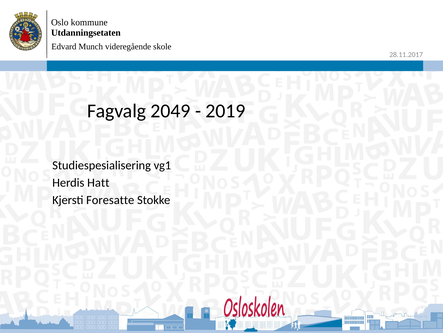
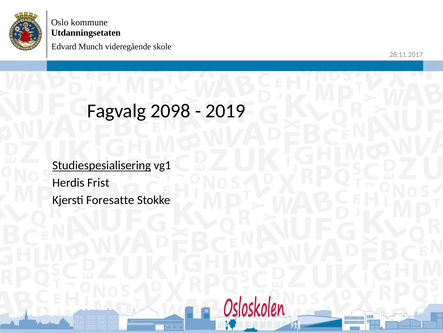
2049: 2049 -> 2098 (171, 111)
Studiespesialisering underline: none -> present (102, 165)
Hatt: Hatt -> Frist (98, 182)
